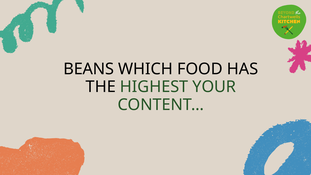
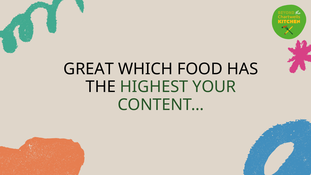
BEANS: BEANS -> GREAT (89, 69)
